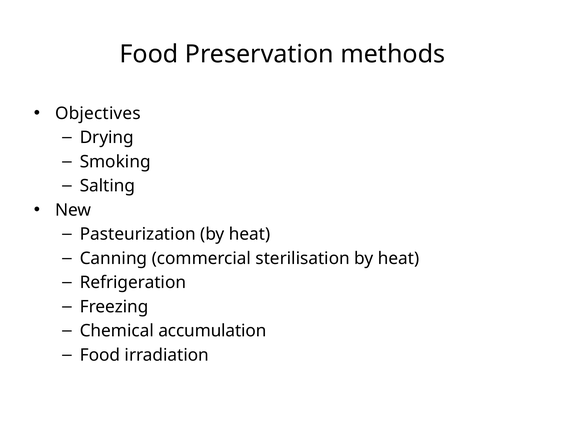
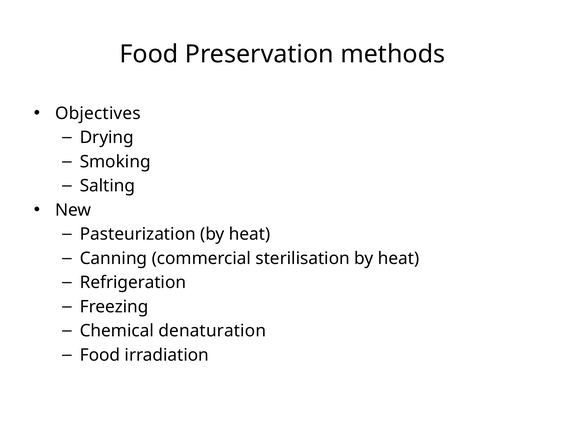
accumulation: accumulation -> denaturation (212, 331)
